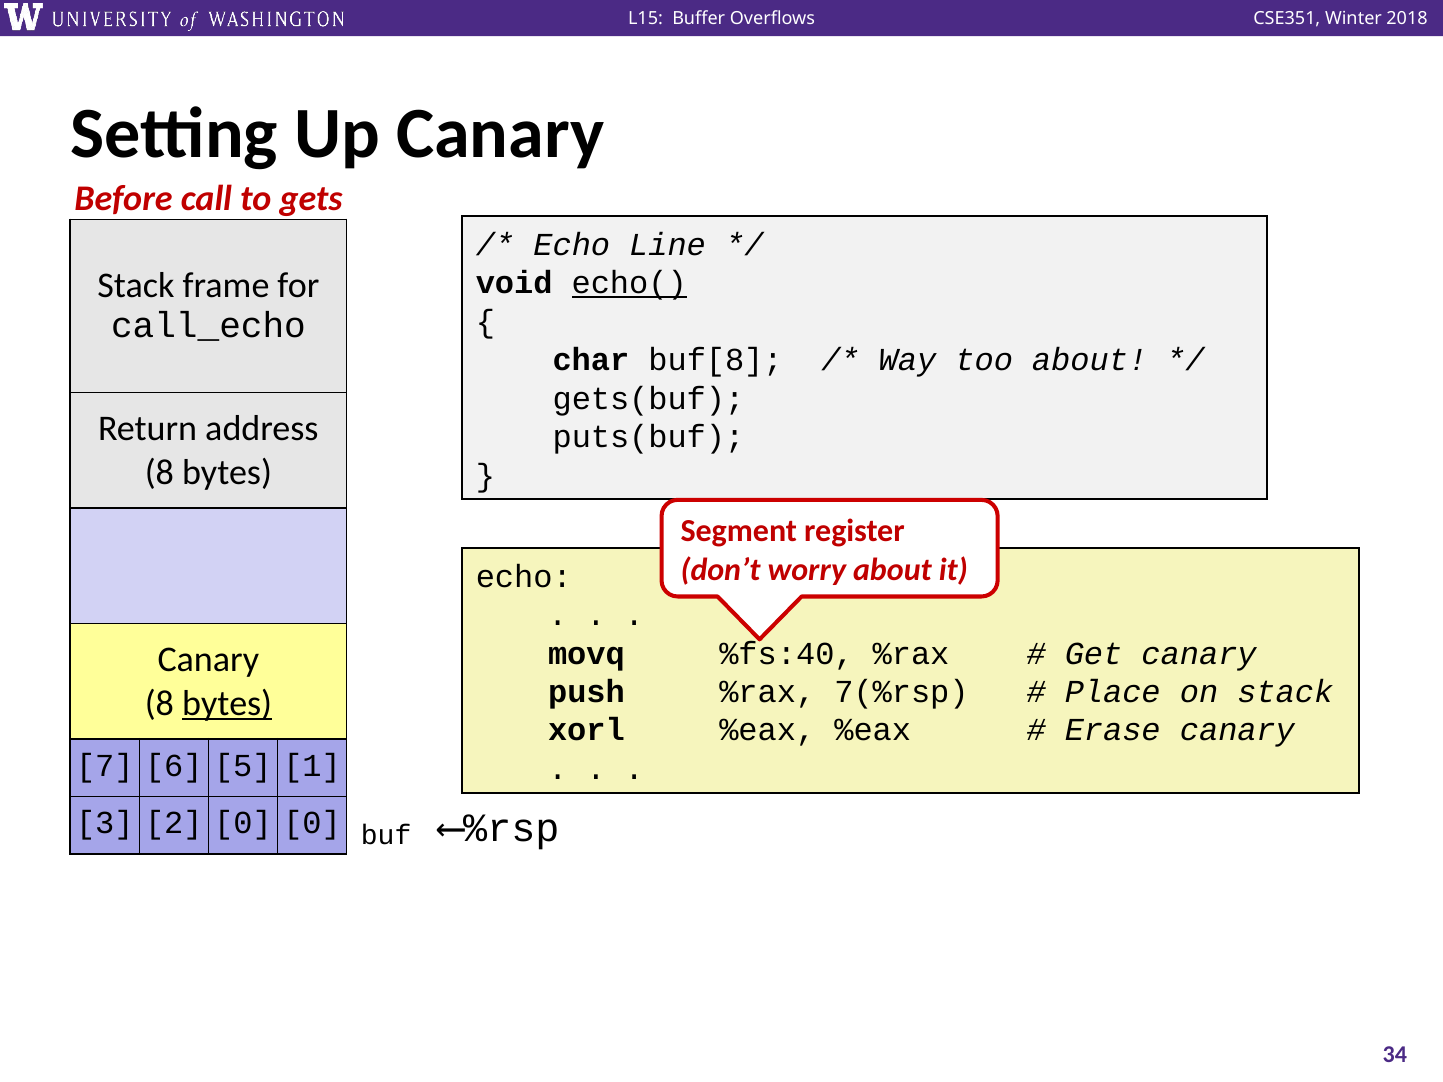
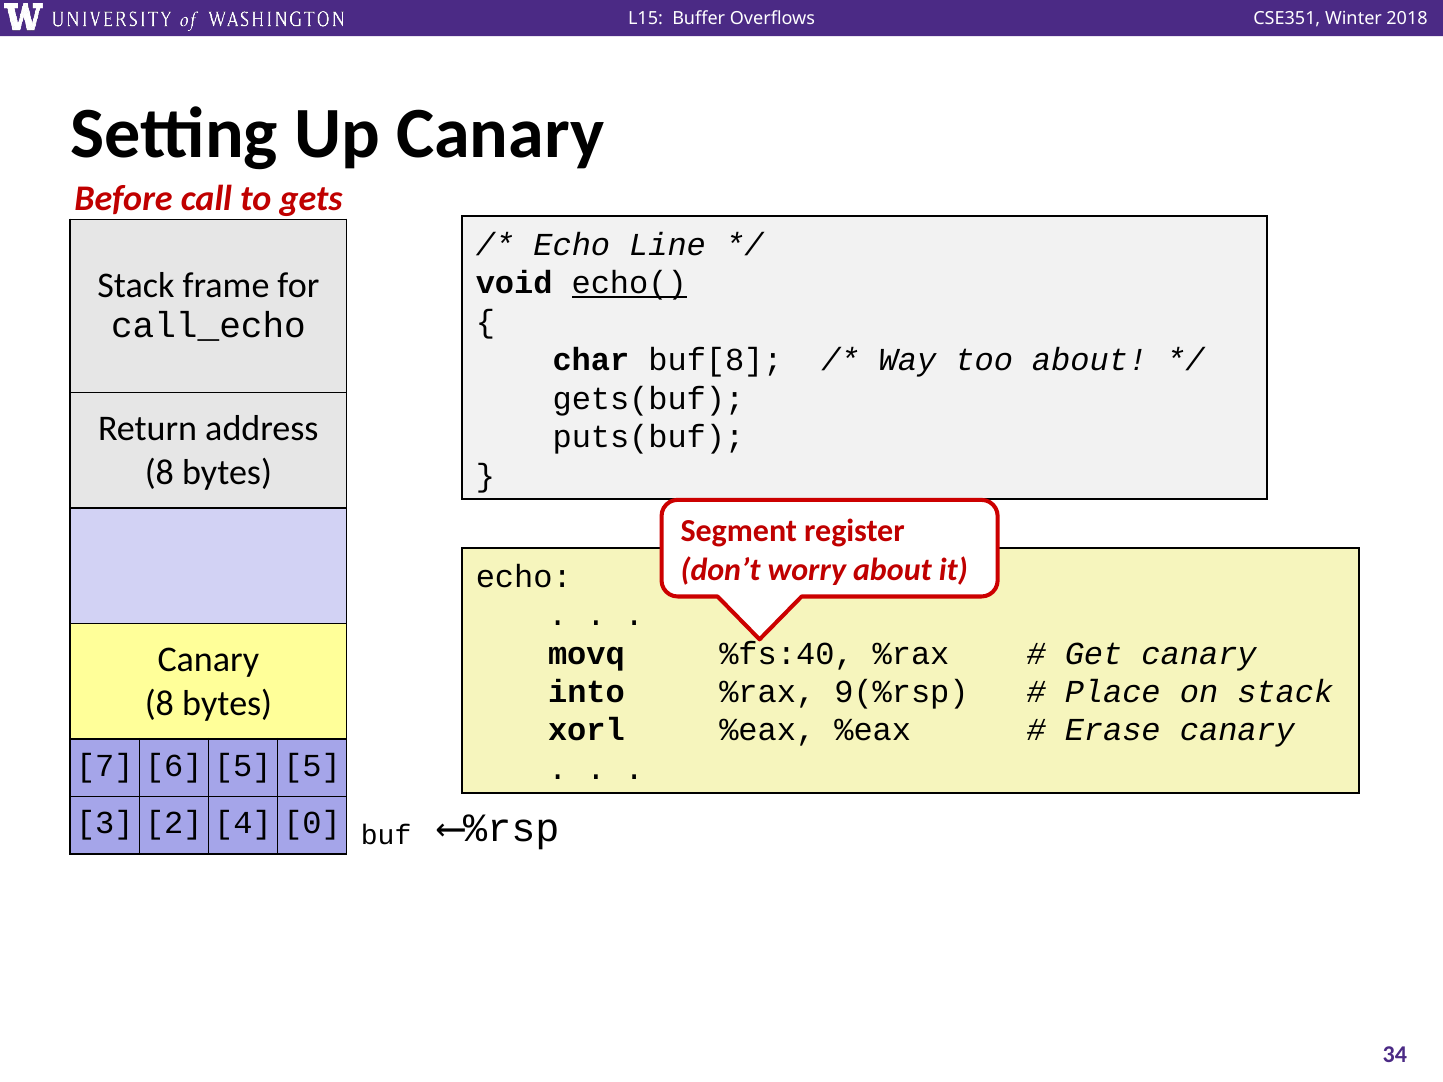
push: push -> into (586, 692)
7(%rsp: 7(%rsp -> 9(%rsp (901, 692)
bytes underline: present -> none (227, 704)
5 1: 1 -> 5 (312, 766)
2 0: 0 -> 4 (243, 824)
